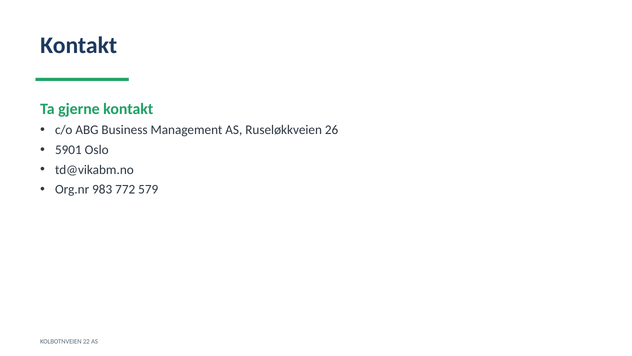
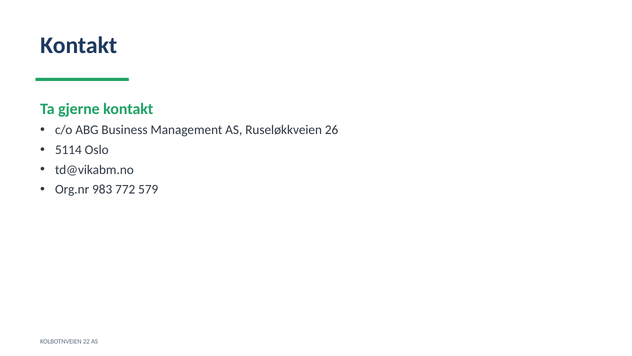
5901: 5901 -> 5114 (68, 150)
